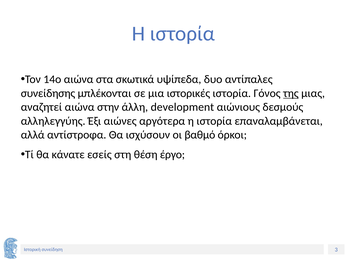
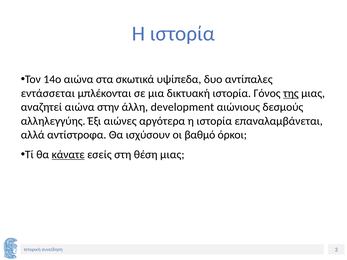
συνείδησης: συνείδησης -> εντάσσεται (48, 93)
ιστορικές: ιστορικές -> δικτυακή (188, 93)
κάνατε underline: none -> present (68, 155)
θέση έργο: έργο -> μιας (172, 155)
